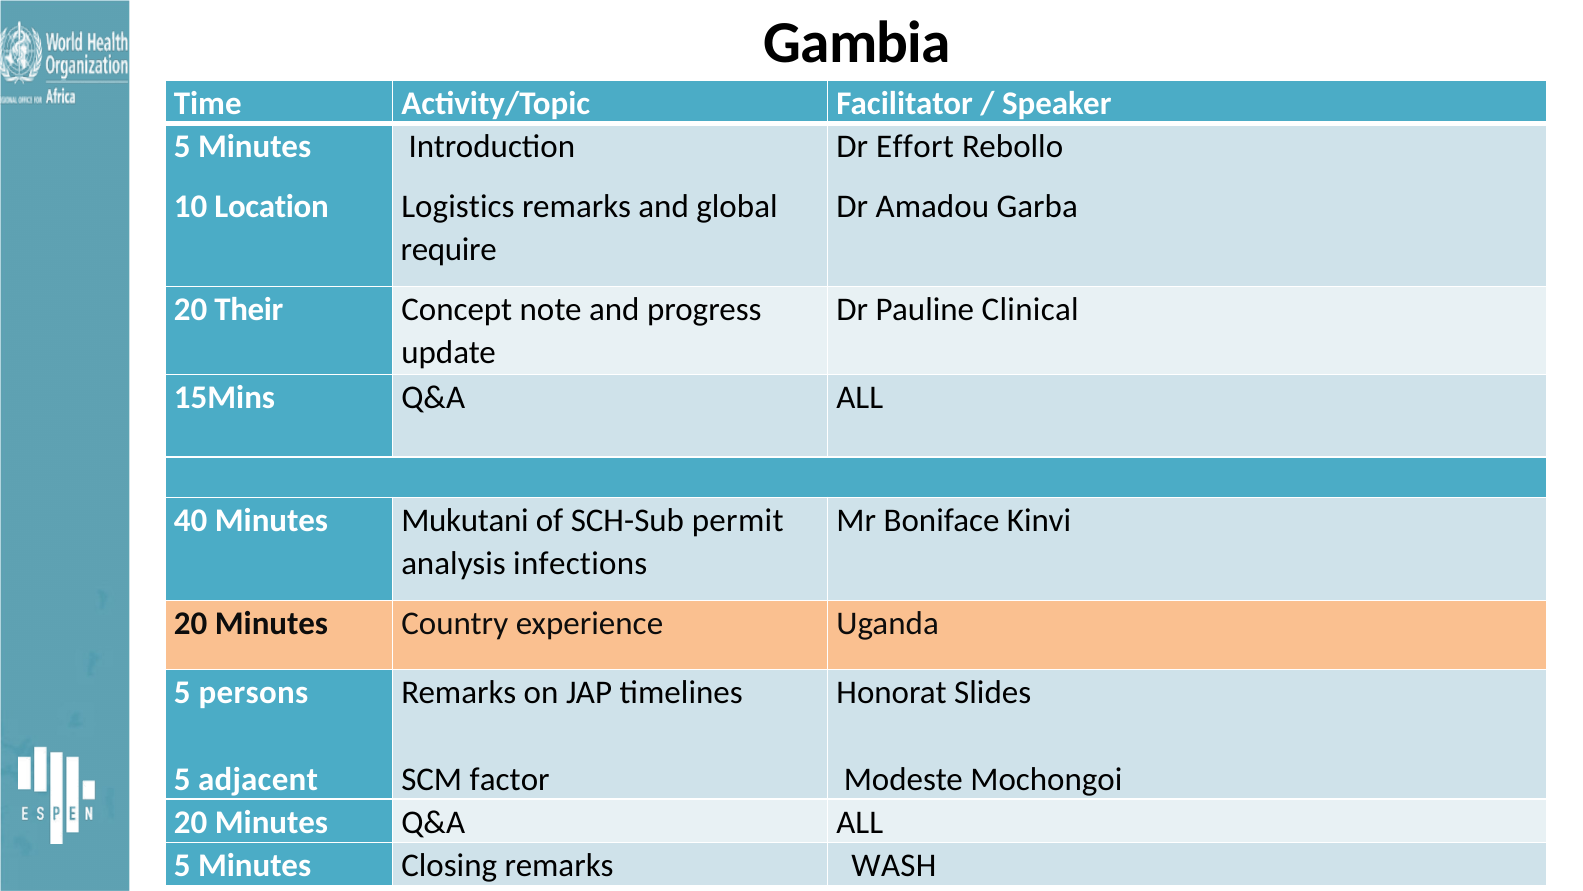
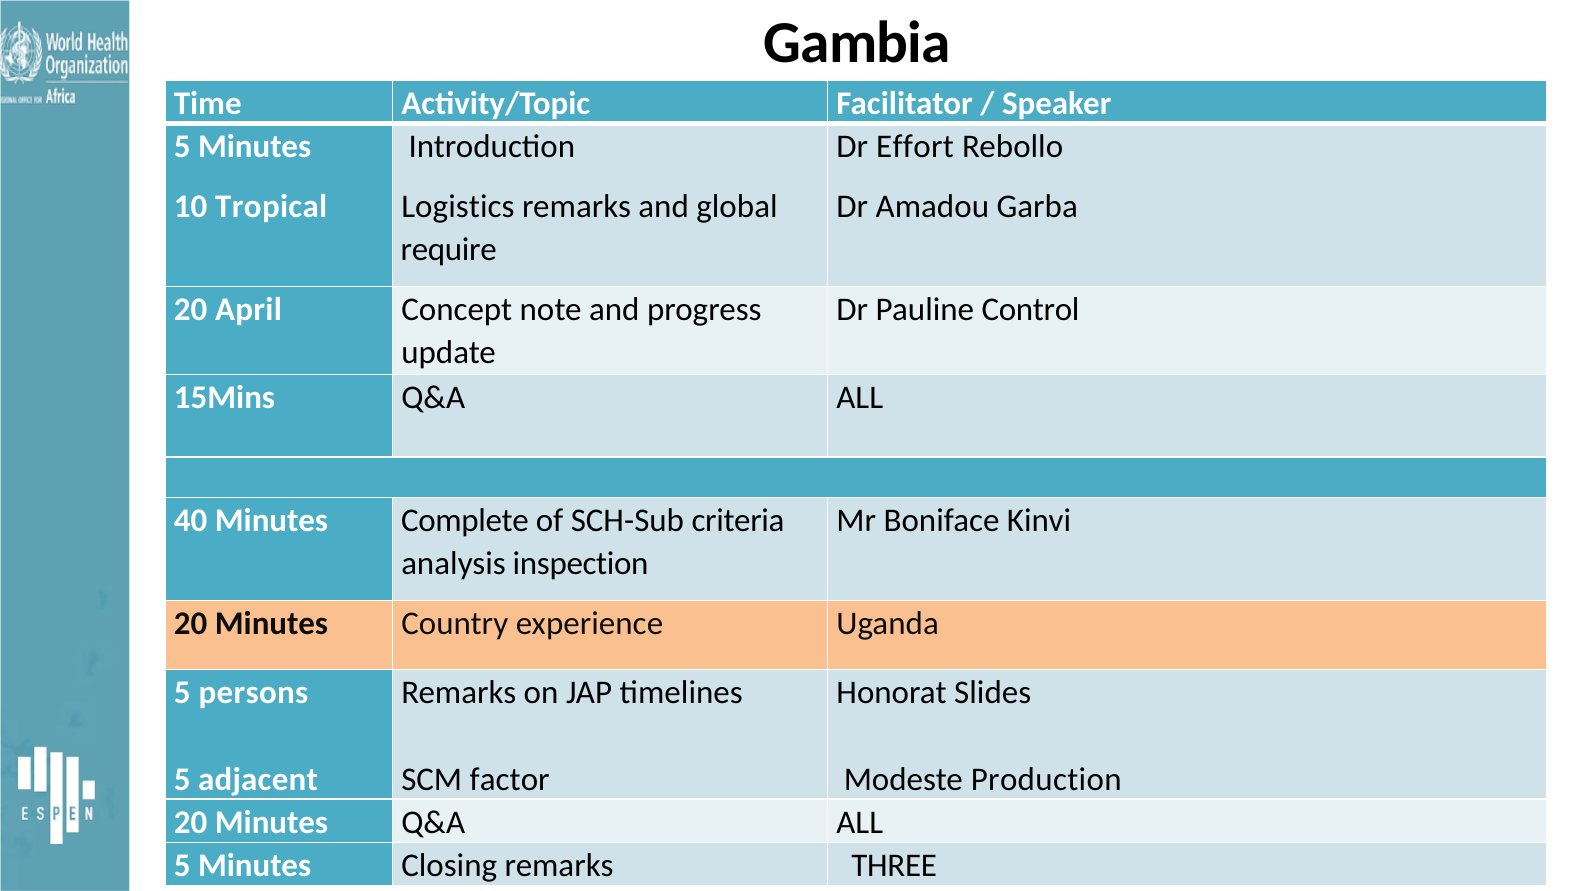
Location: Location -> Tropical (271, 207)
Their: Their -> April (249, 309)
Clinical: Clinical -> Control (1030, 309)
Mukutani: Mukutani -> Complete (465, 520)
permit: permit -> criteria (738, 520)
infections: infections -> inspection (581, 564)
Mochongoi: Mochongoi -> Production (1046, 779)
WASH: WASH -> THREE (894, 865)
